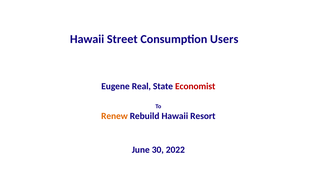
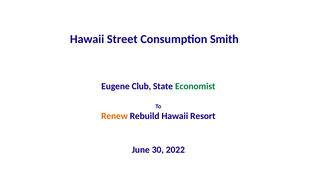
Users: Users -> Smith (224, 39)
Real: Real -> Club (141, 86)
Economist colour: red -> green (195, 86)
